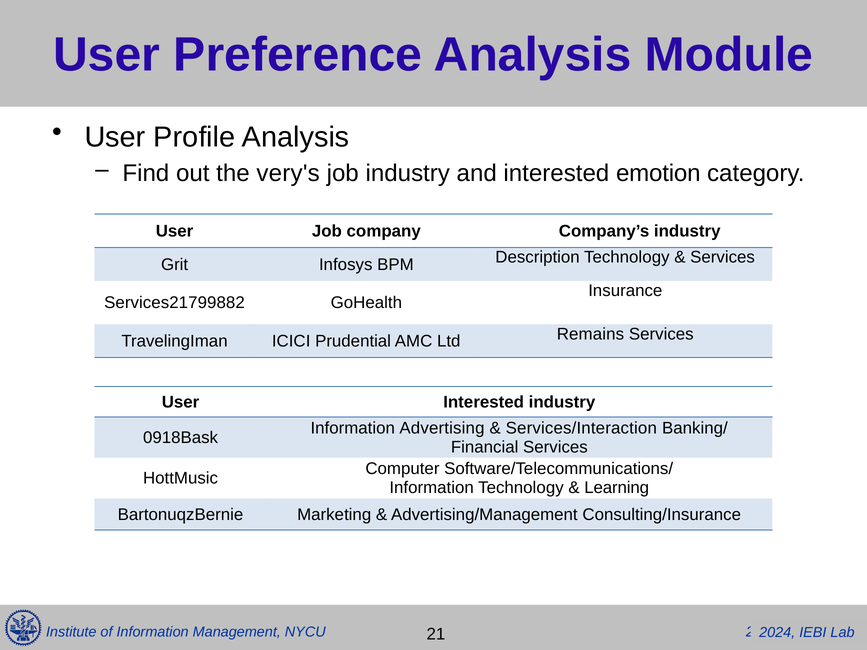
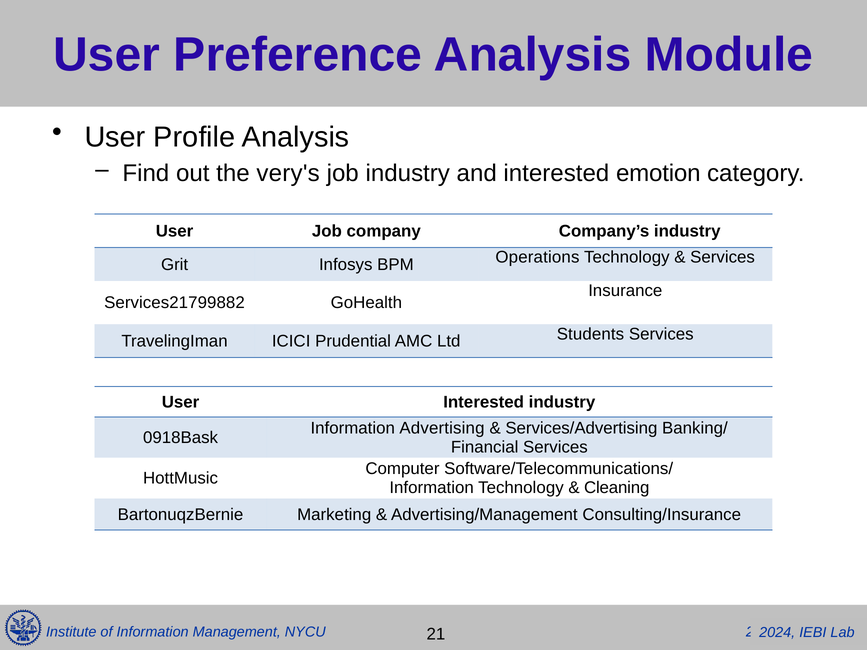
Description: Description -> Operations (537, 257)
Remains: Remains -> Students (590, 334)
Services/Interaction: Services/Interaction -> Services/Advertising (581, 428)
Learning: Learning -> Cleaning (617, 488)
